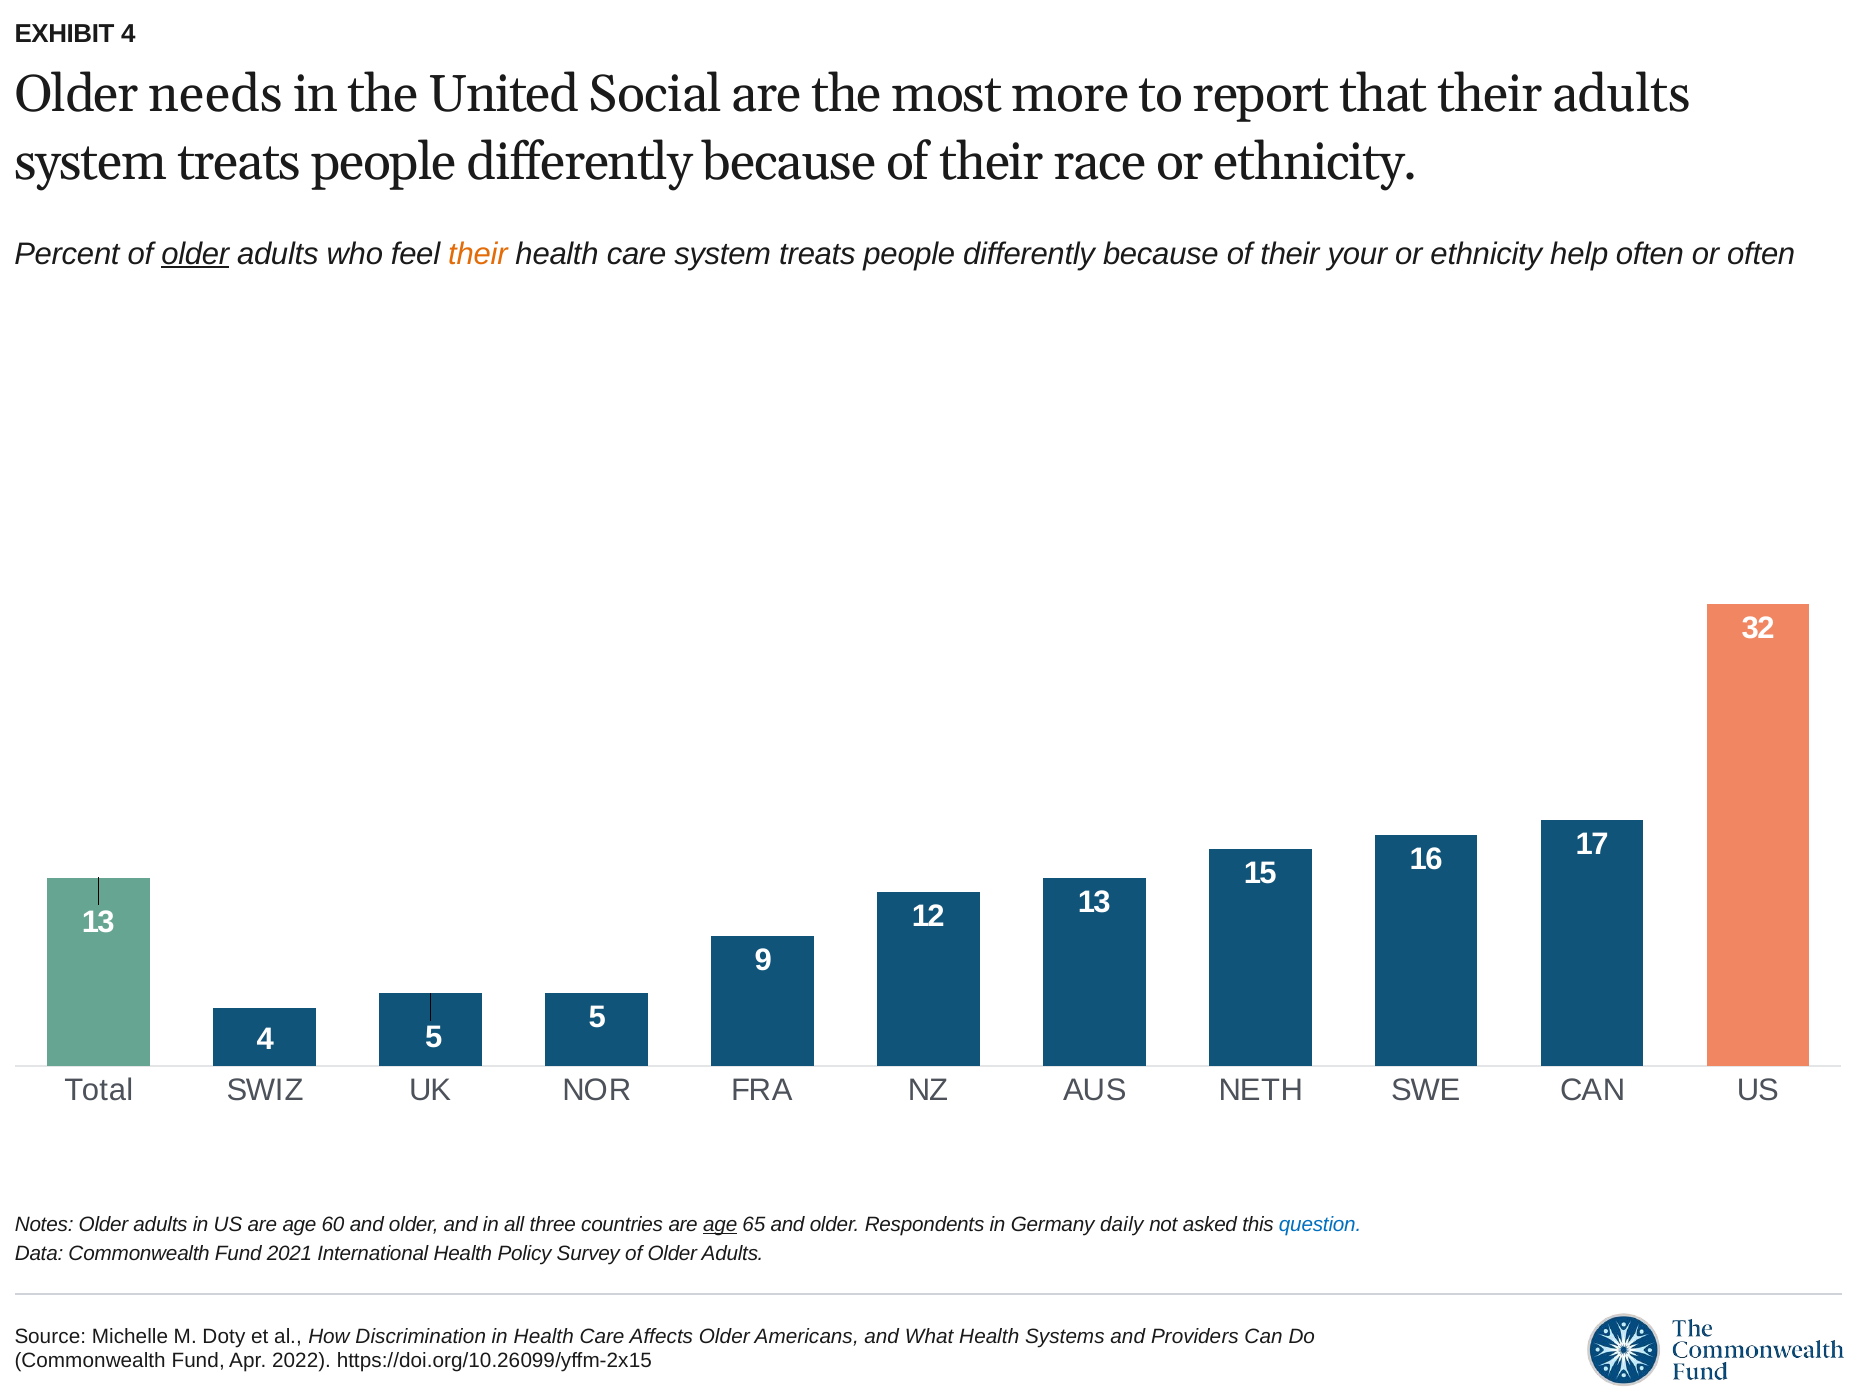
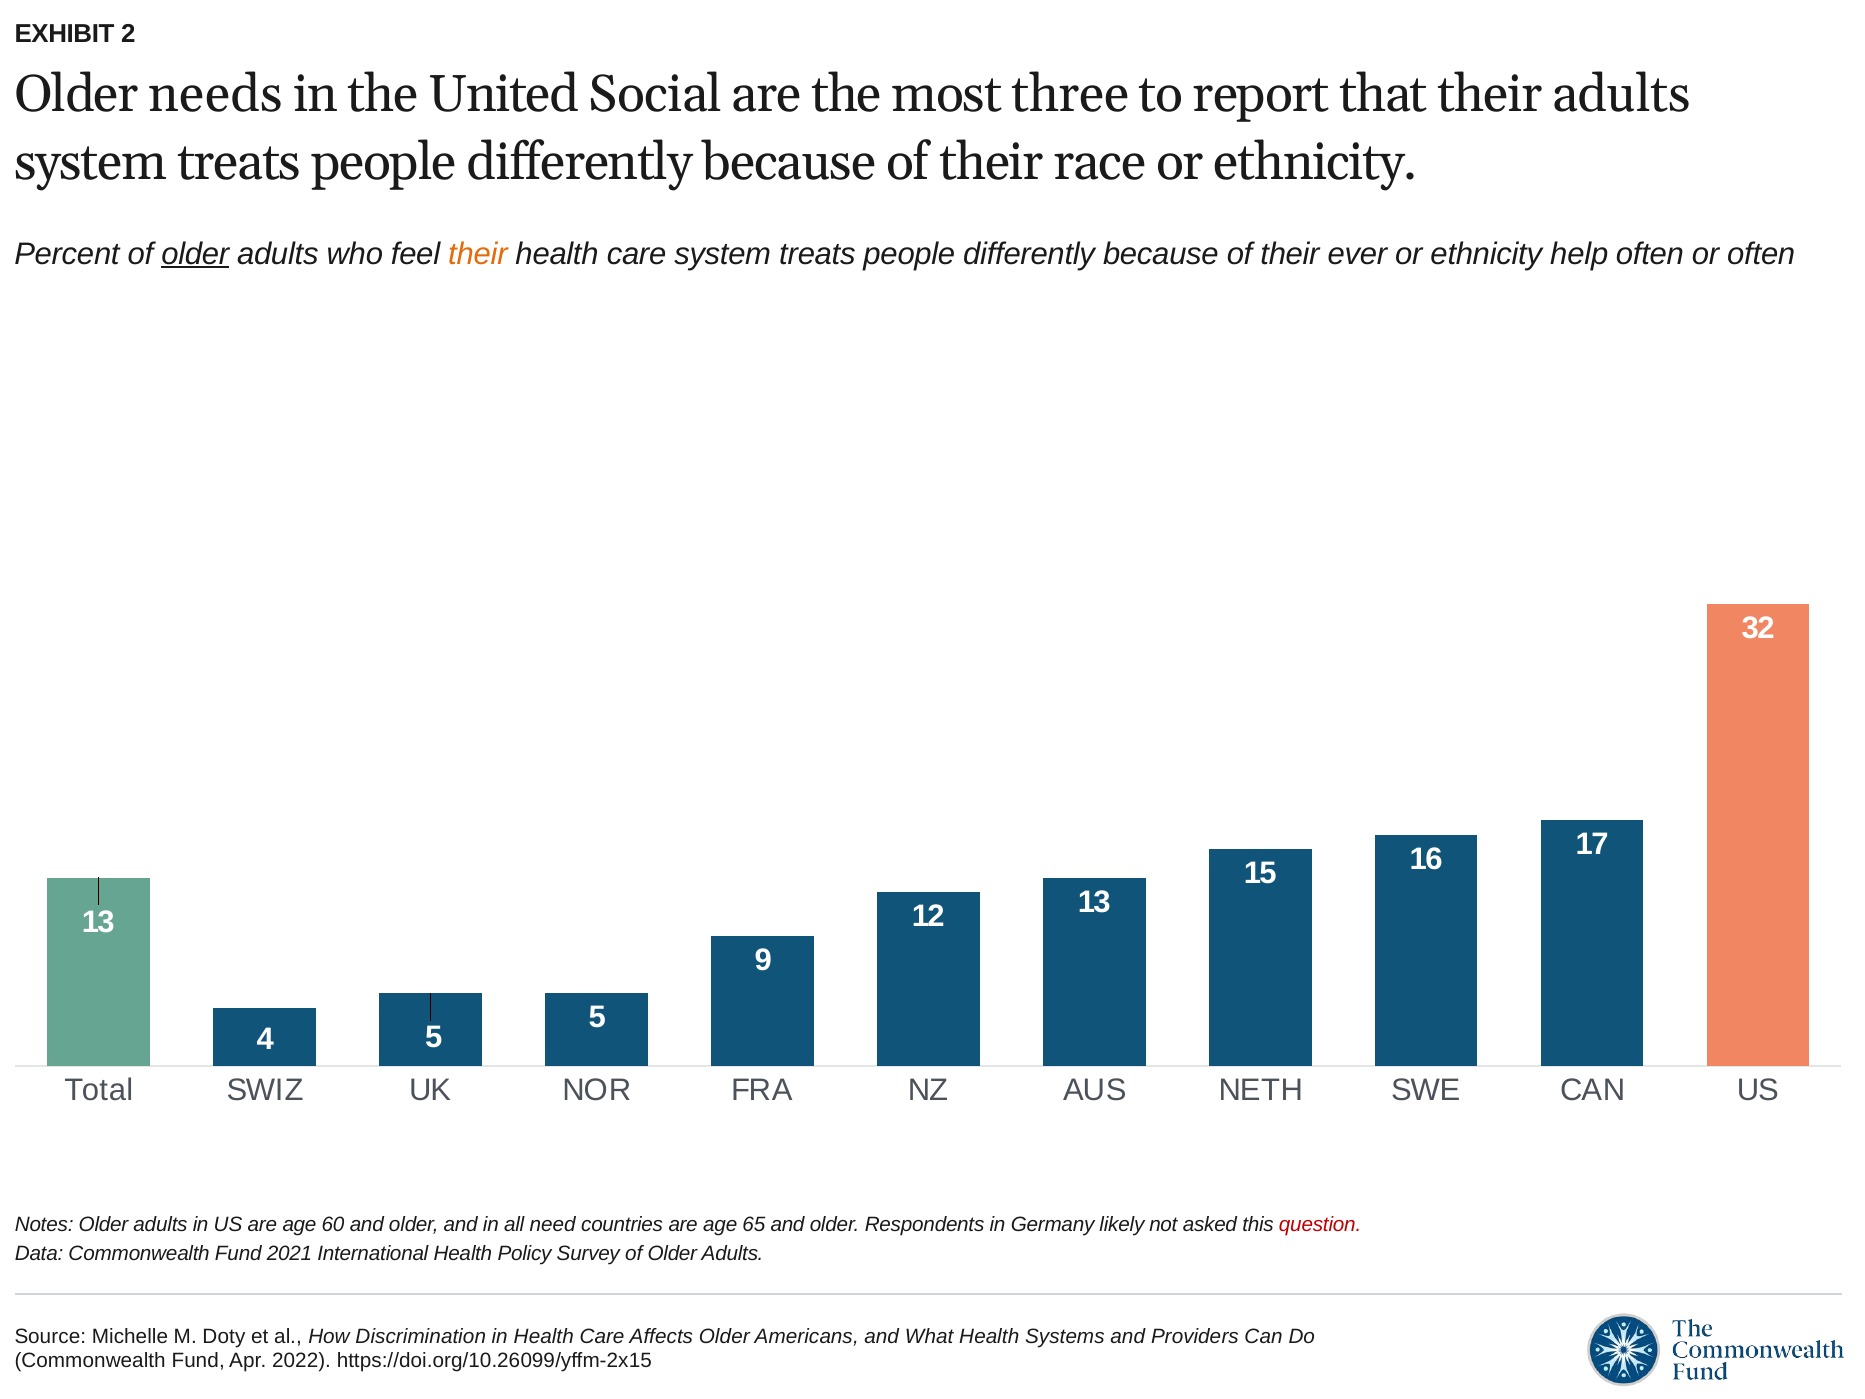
EXHIBIT 4: 4 -> 2 (128, 34)
more: more -> three (1071, 94)
your: your -> ever (1357, 254)
three: three -> need (553, 1225)
age underline: present -> none (720, 1225)
daily: daily -> likely (1122, 1225)
question colour: blue -> red (1320, 1225)
